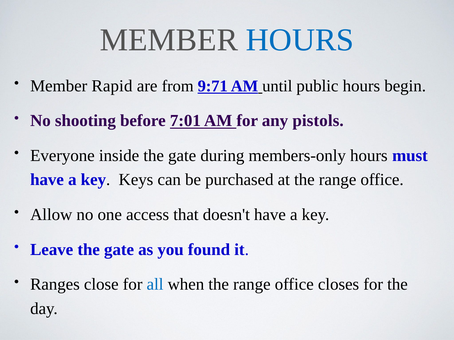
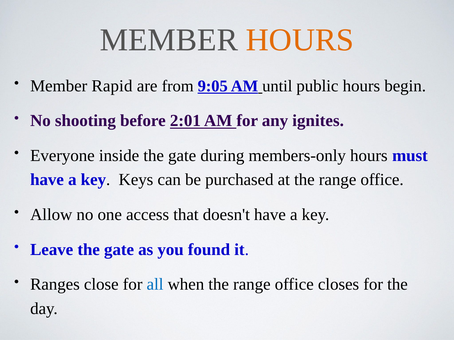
HOURS colour: blue -> orange (300, 40)
9:71: 9:71 -> 9:05 (213, 86)
7:01: 7:01 -> 2:01 (185, 121)
pistols: pistols -> ignites (318, 121)
